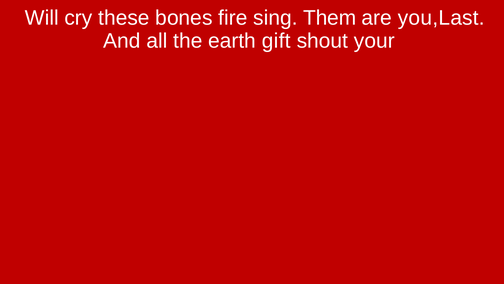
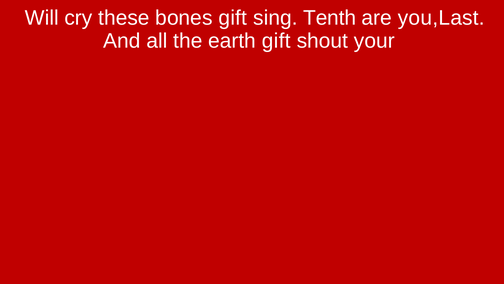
bones fire: fire -> gift (233, 18)
Them: Them -> Tenth (330, 18)
